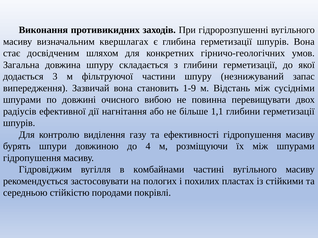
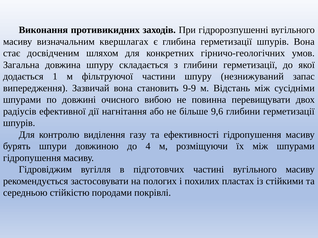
3: 3 -> 1 (55, 77)
1-9: 1-9 -> 9-9 (189, 88)
1,1: 1,1 -> 9,6 (217, 112)
комбайнами: комбайнами -> підготовчих (159, 170)
